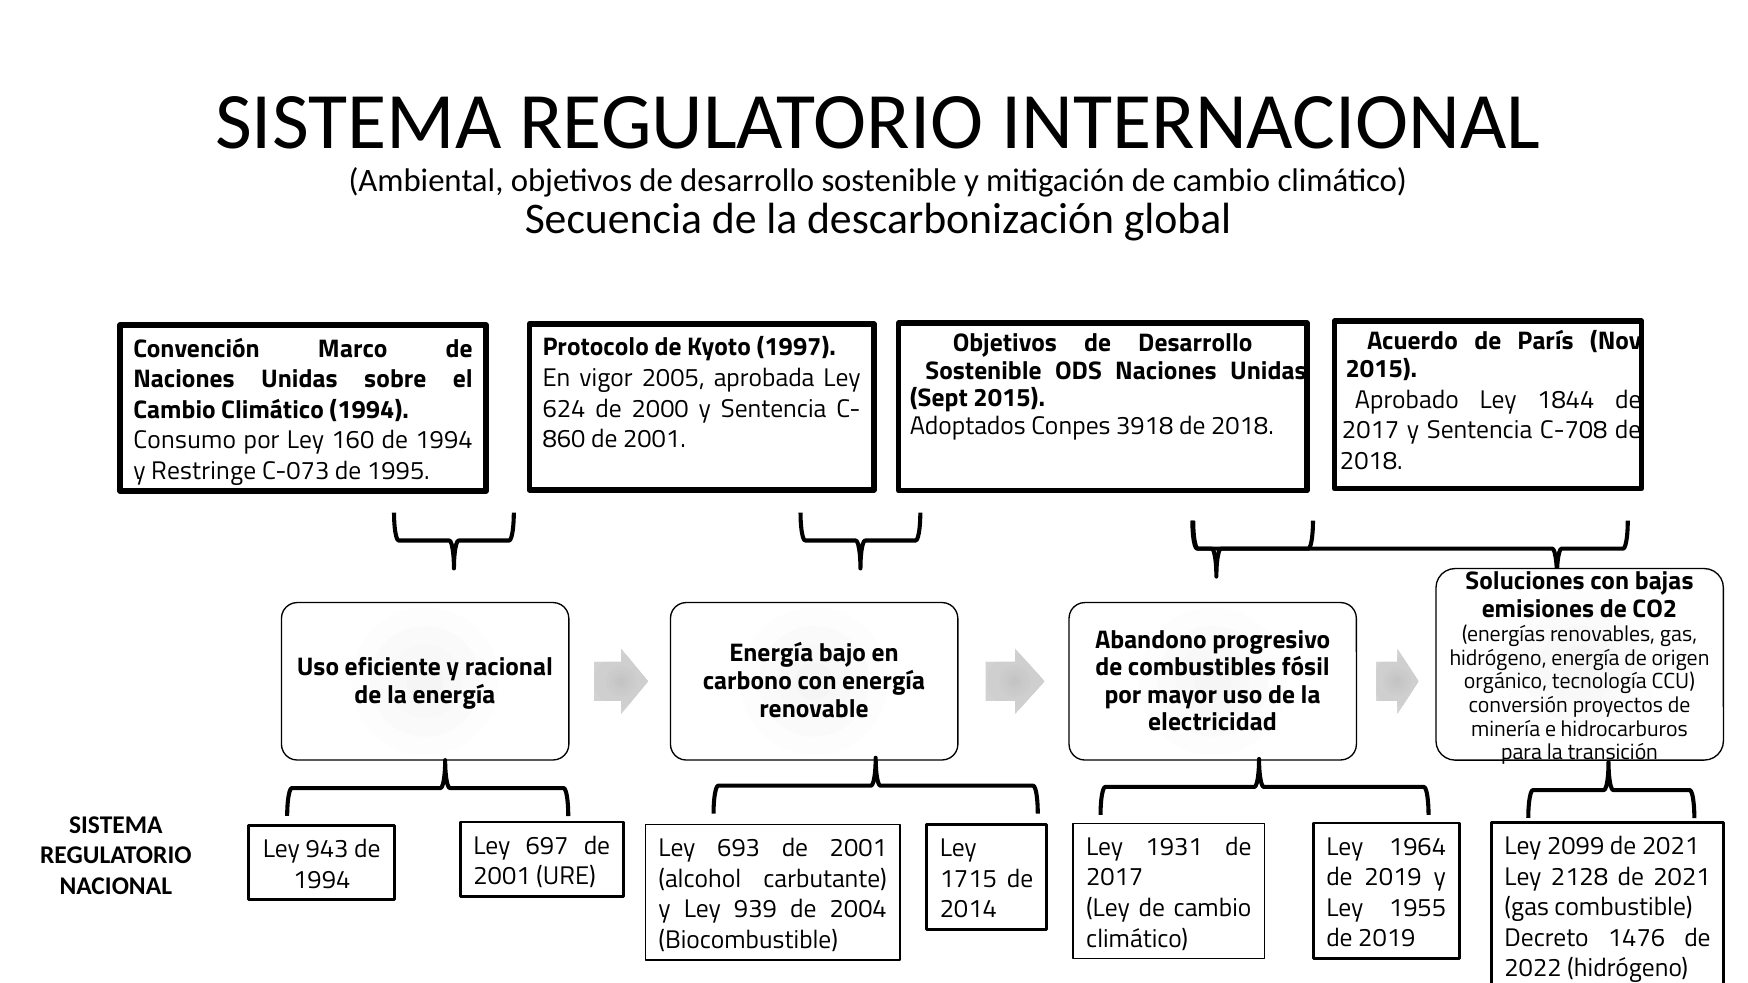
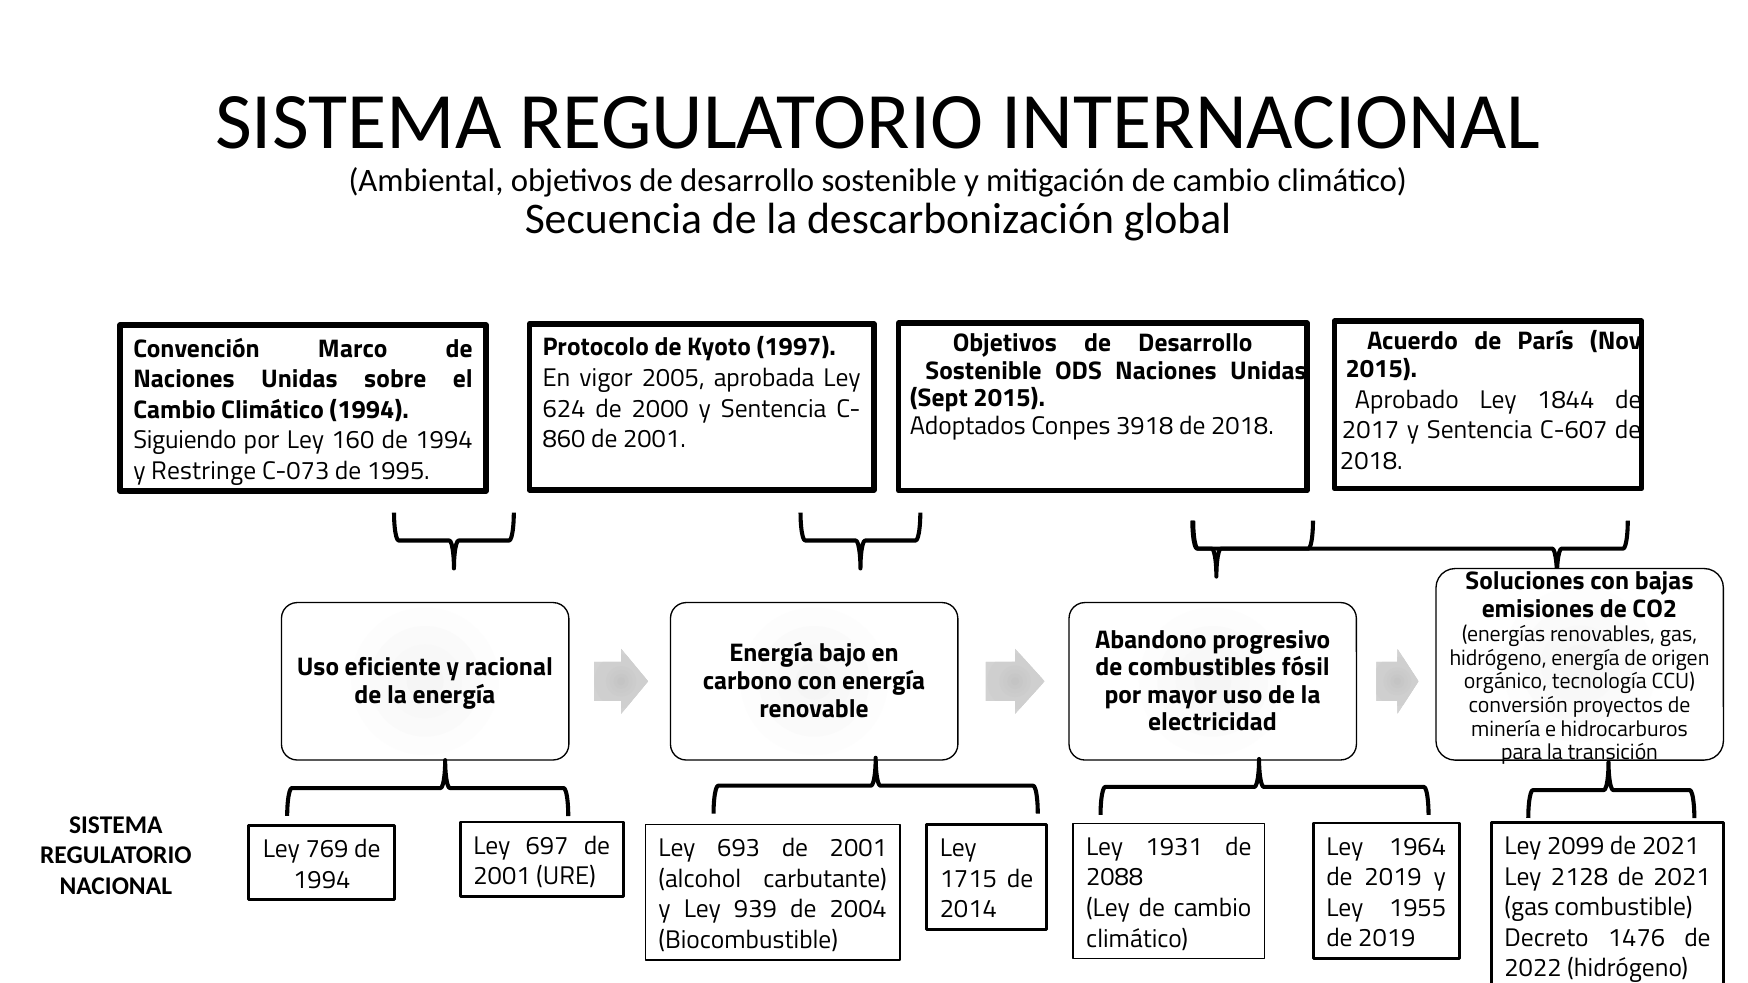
C-708: C-708 -> C-607 (1574, 431)
Consumo: Consumo -> Siguiendo (185, 441)
943: 943 -> 769 (327, 849)
2017: 2017 -> 2088 (1115, 878)
